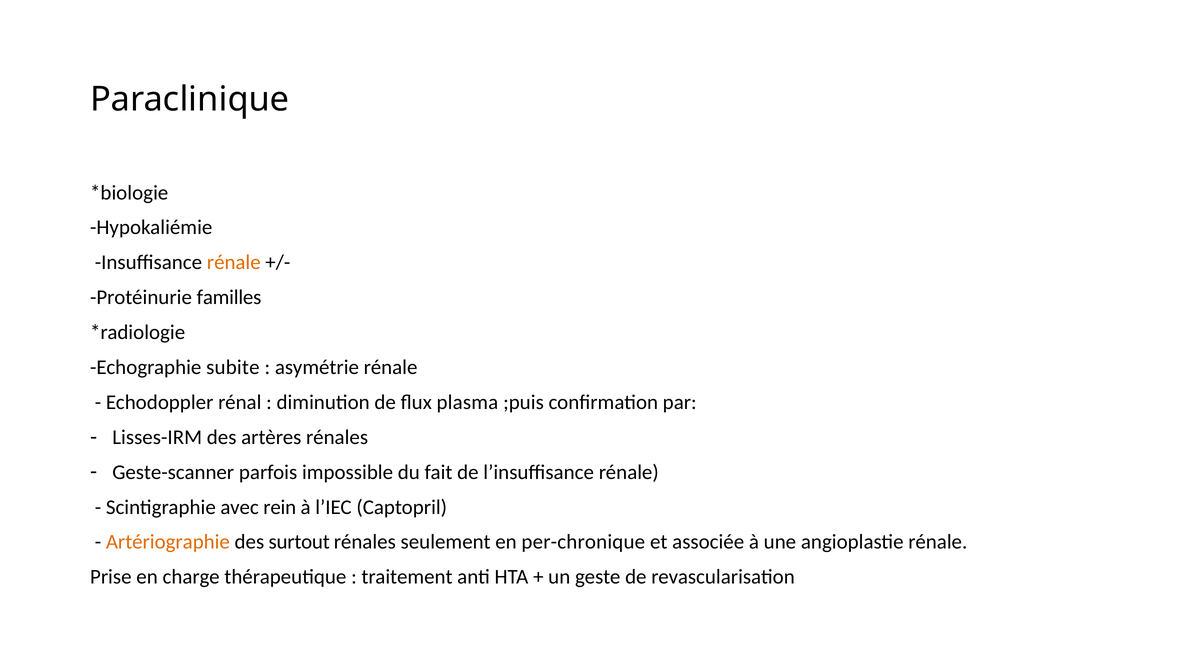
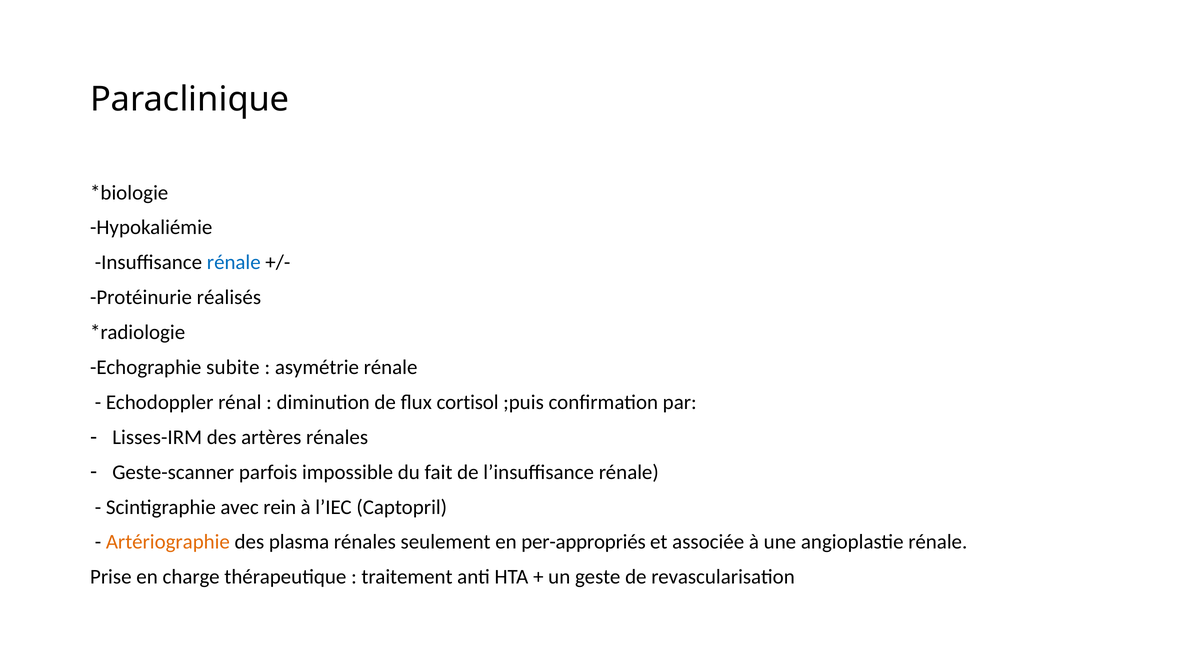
rénale colour: orange -> blue (234, 262)
familles: familles -> réalisés (229, 297)
plasma: plasma -> cortisol (468, 402)
surtout: surtout -> plasma (299, 542)
per-chronique: per-chronique -> per-appropriés (584, 542)
